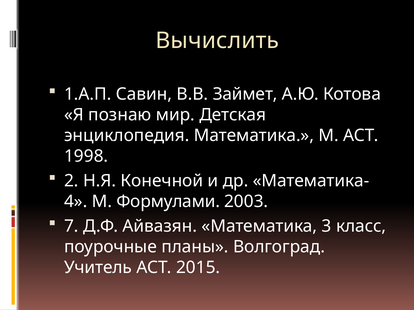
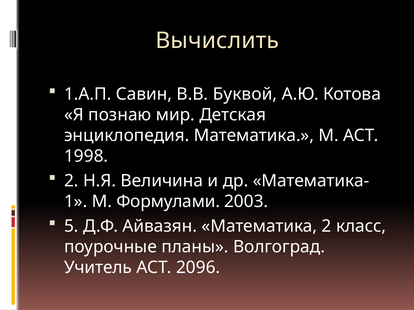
Займет: Займет -> Буквой (245, 94)
Конечной: Конечной -> Величина (162, 181)
4: 4 -> 1 (76, 202)
7: 7 -> 5 (71, 227)
Математика 3: 3 -> 2 (327, 227)
2015: 2015 -> 2096 (198, 268)
